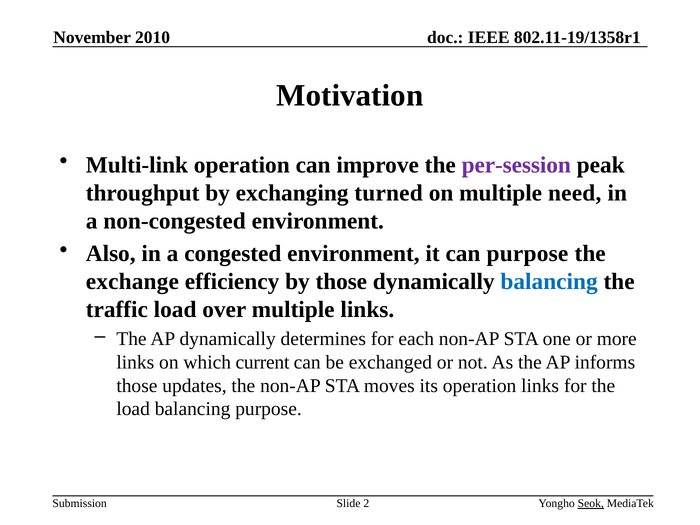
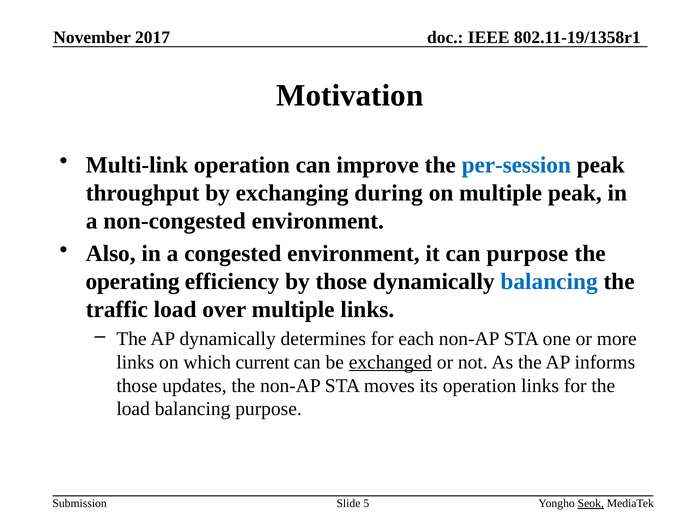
2010: 2010 -> 2017 (153, 37)
per-session colour: purple -> blue (516, 165)
turned: turned -> during (389, 193)
multiple need: need -> peak (575, 193)
exchange: exchange -> operating (133, 282)
exchanged underline: none -> present (390, 362)
2: 2 -> 5 (366, 504)
